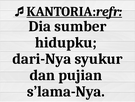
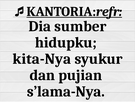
dari-Nya: dari-Nya -> kita-Nya (42, 58)
